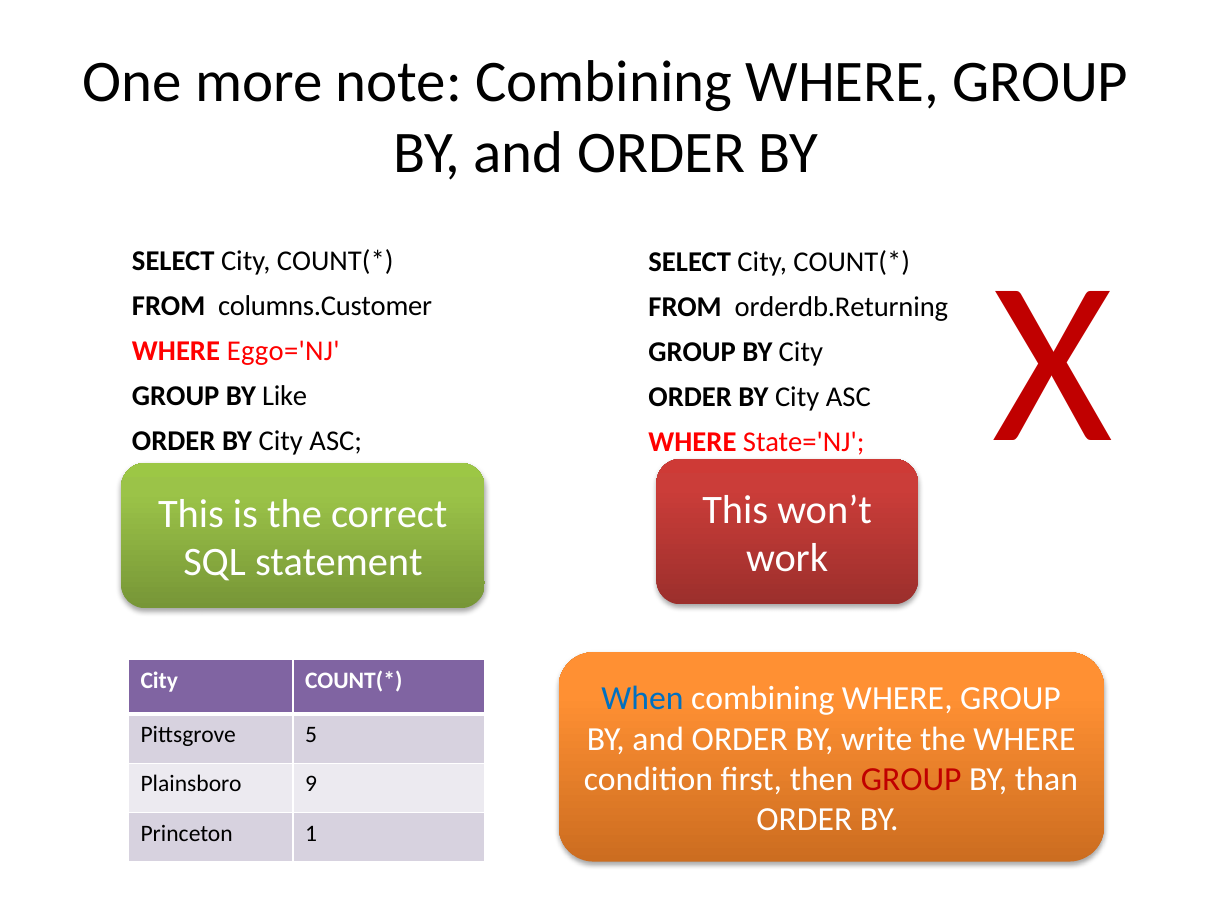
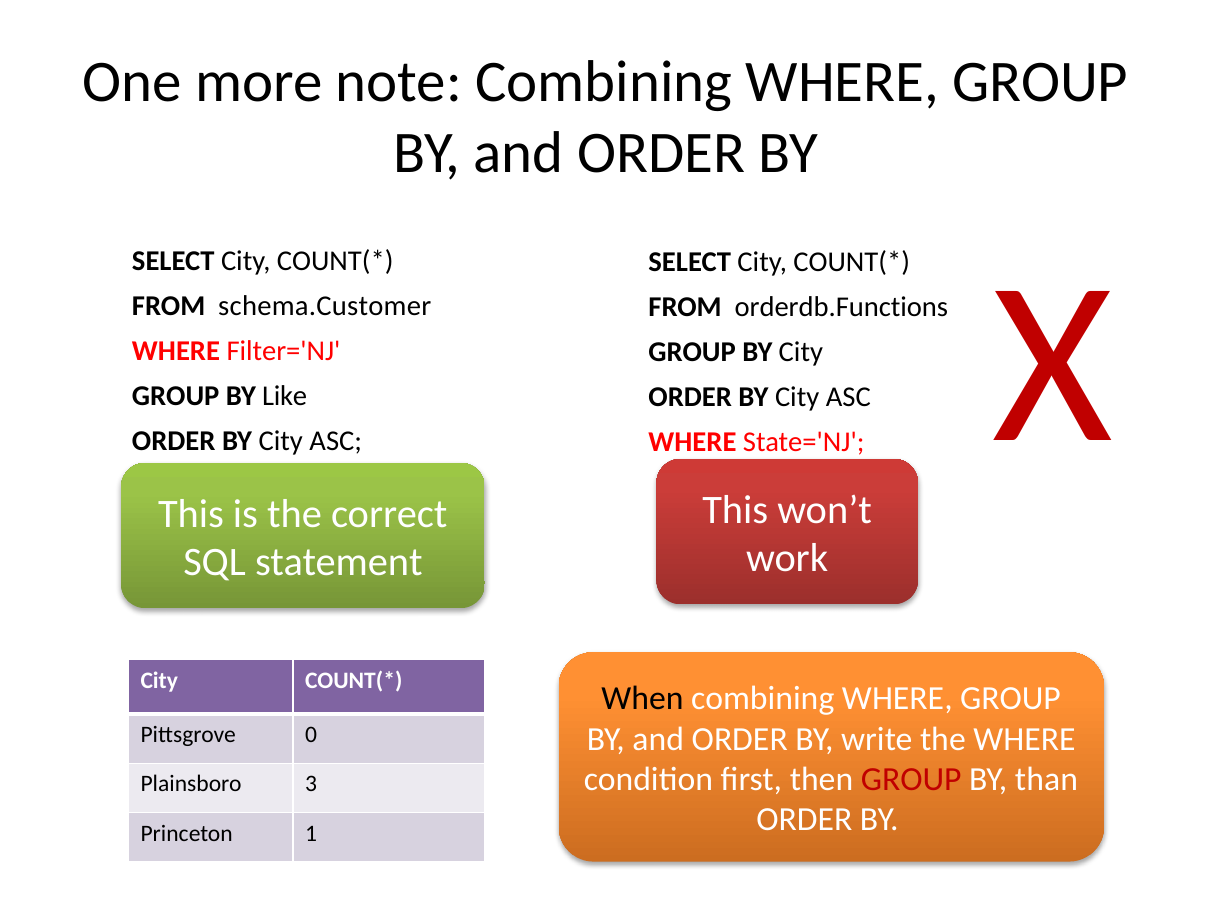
columns.Customer: columns.Customer -> schema.Customer (325, 306)
orderdb.Returning: orderdb.Returning -> orderdb.Functions (841, 307)
Eggo='NJ: Eggo='NJ -> Filter='NJ (283, 351)
When colour: blue -> black (642, 699)
5: 5 -> 0 (311, 735)
9: 9 -> 3 (311, 784)
